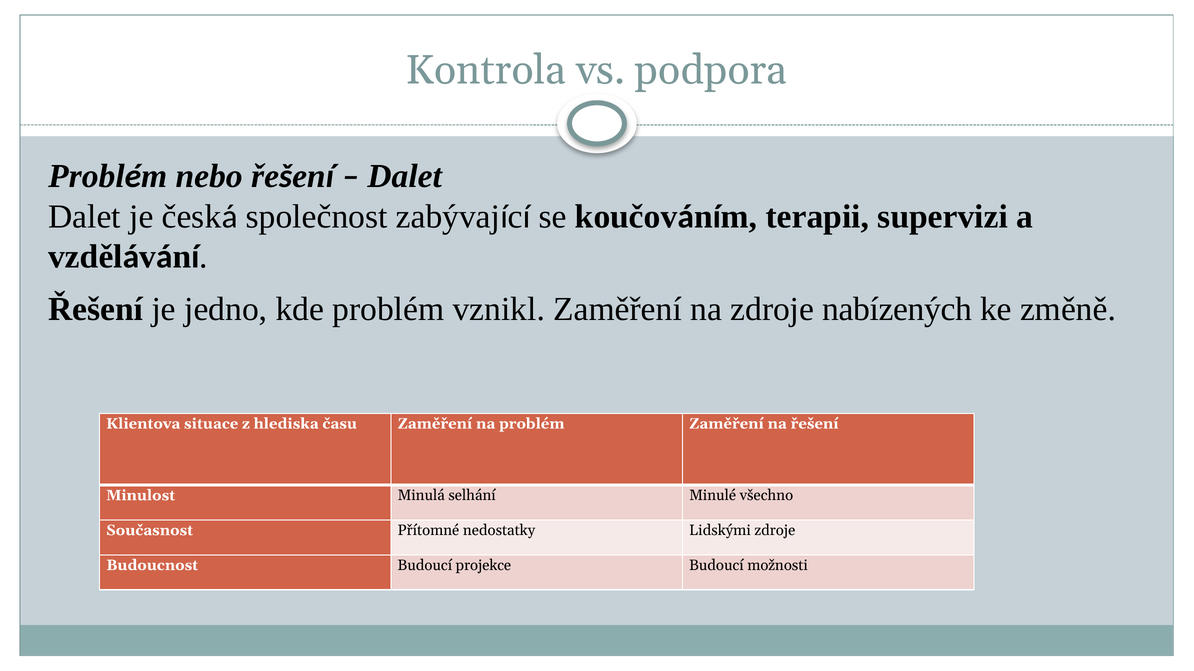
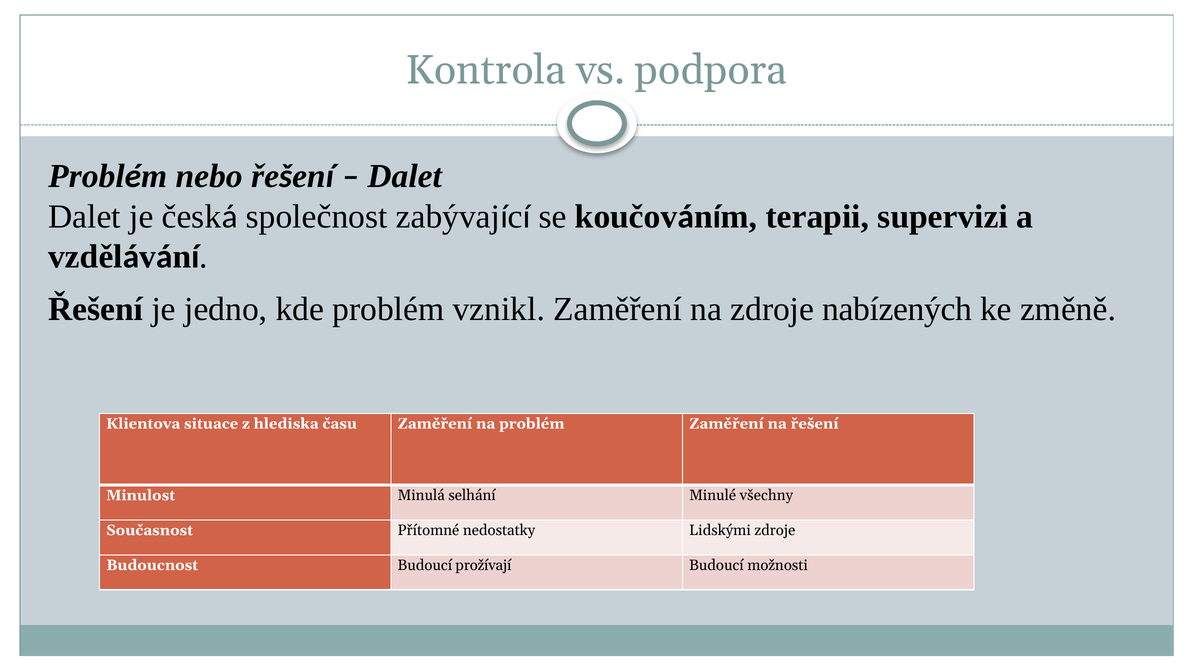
všechno: všechno -> všechny (766, 496)
projekce: projekce -> prožívají (483, 566)
